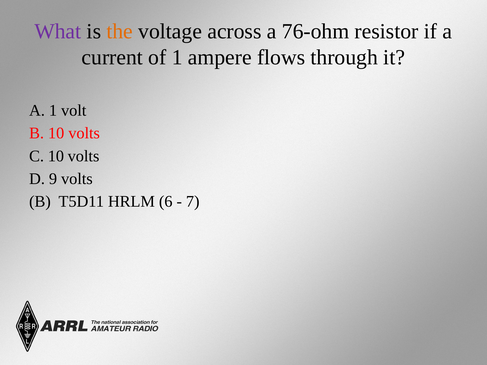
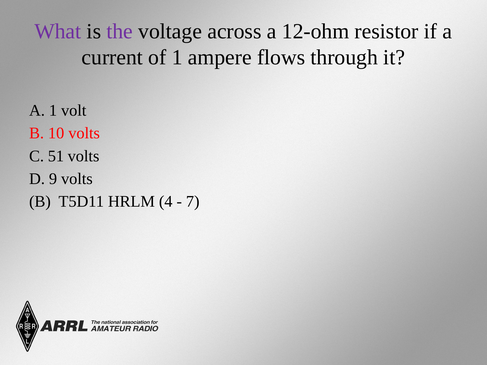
the colour: orange -> purple (120, 32)
76-ohm: 76-ohm -> 12-ohm (316, 32)
C 10: 10 -> 51 (56, 156)
6: 6 -> 4 (166, 202)
